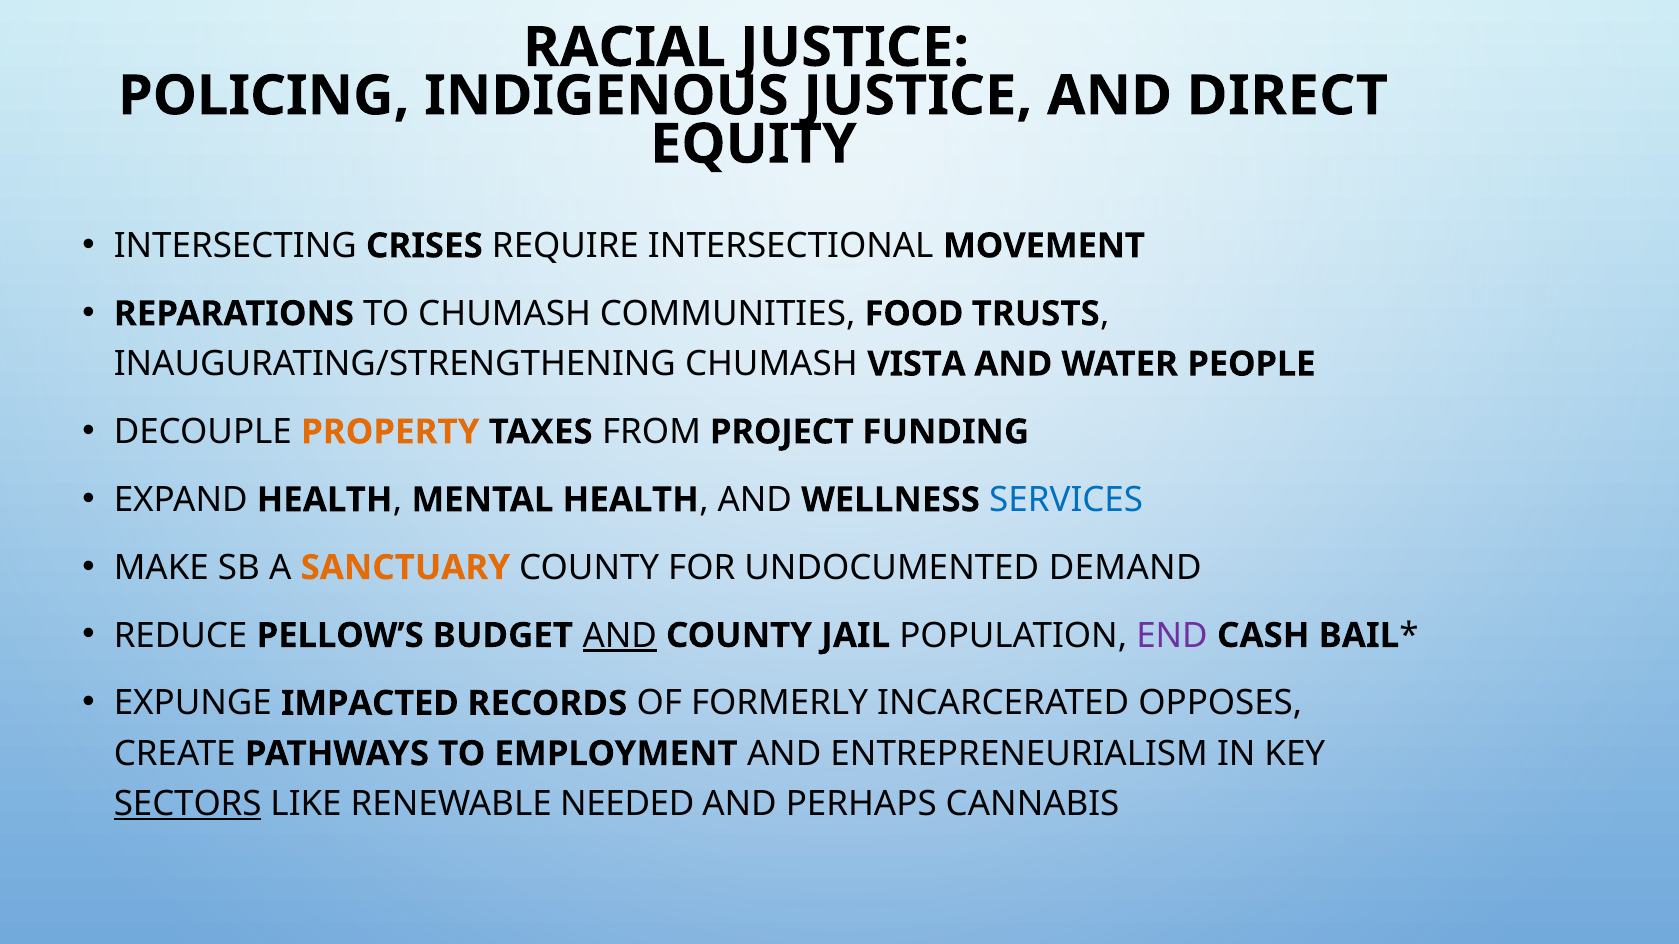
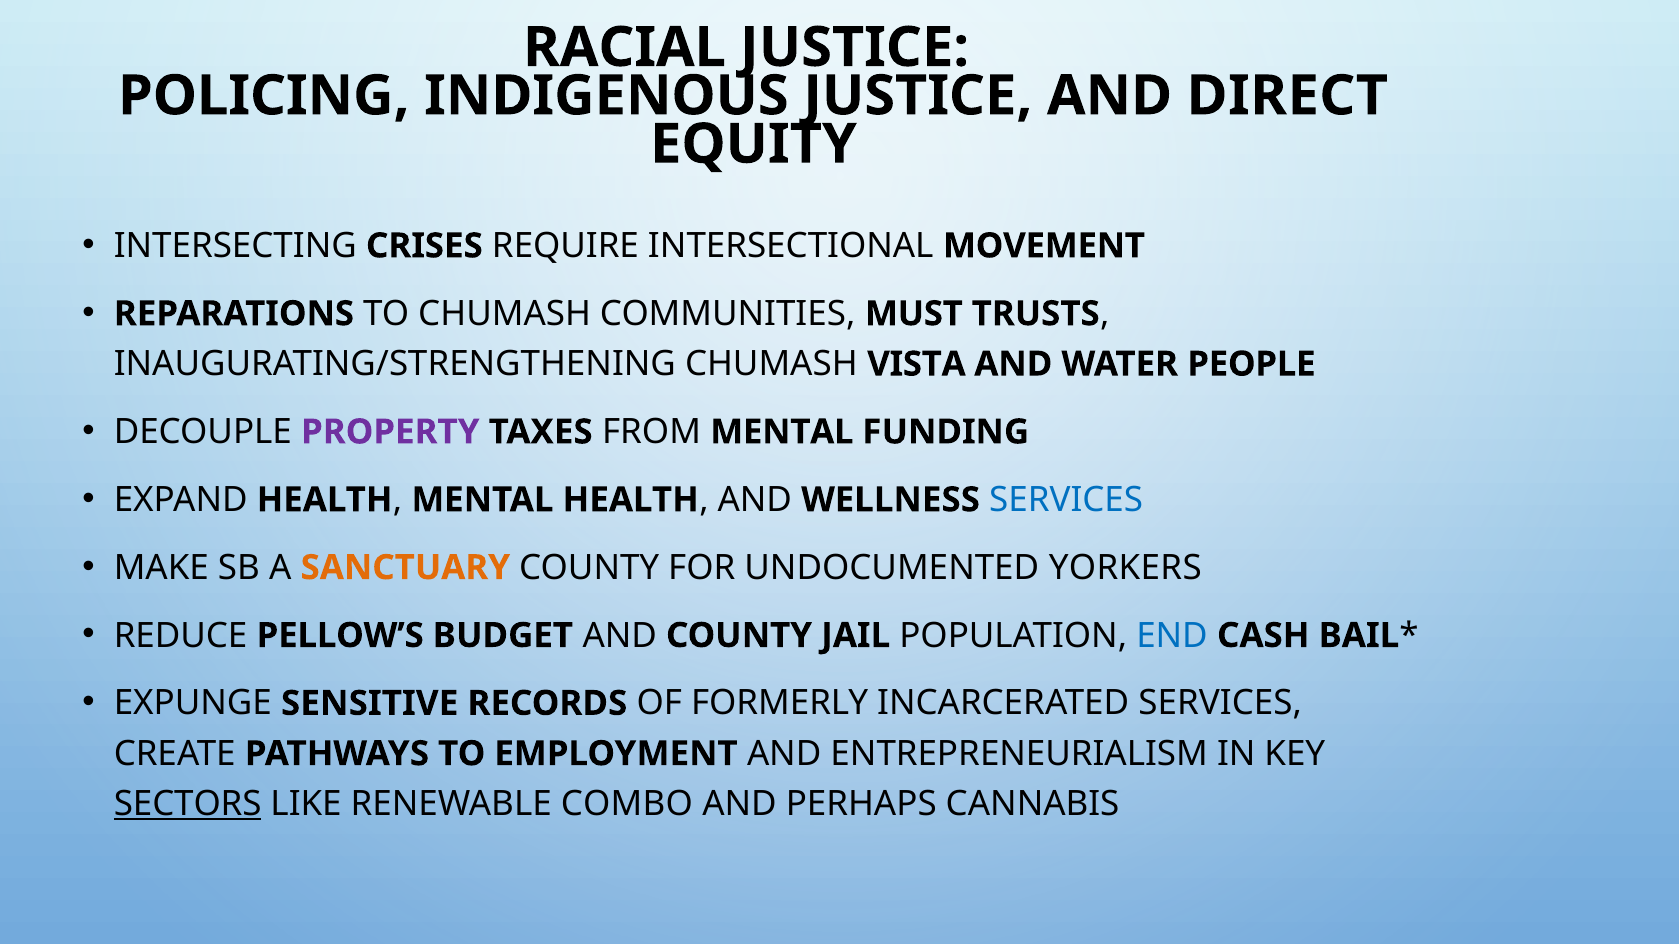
FOOD: FOOD -> MUST (914, 314)
PROPERTY colour: orange -> purple (390, 432)
FROM PROJECT: PROJECT -> MENTAL (782, 432)
DEMAND: DEMAND -> YORKERS (1125, 568)
AND underline: present -> none (620, 636)
END colour: purple -> blue (1172, 636)
IMPACTED: IMPACTED -> SENSITIVE (370, 704)
INCARCERATED OPPOSES: OPPOSES -> SERVICES (1220, 704)
NEEDED: NEEDED -> COMBO (627, 804)
